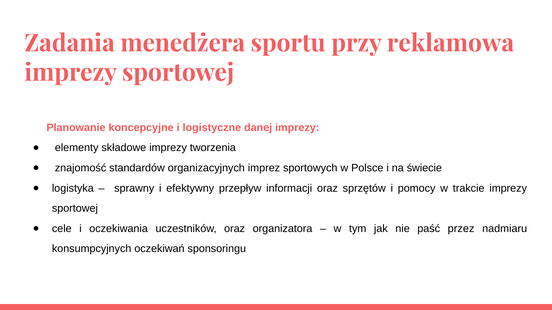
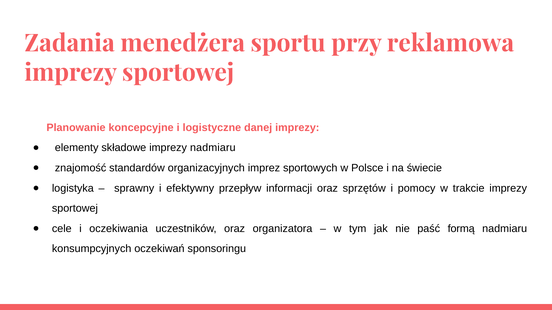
imprezy tworzenia: tworzenia -> nadmiaru (213, 148)
przez: przez -> formą (461, 229)
